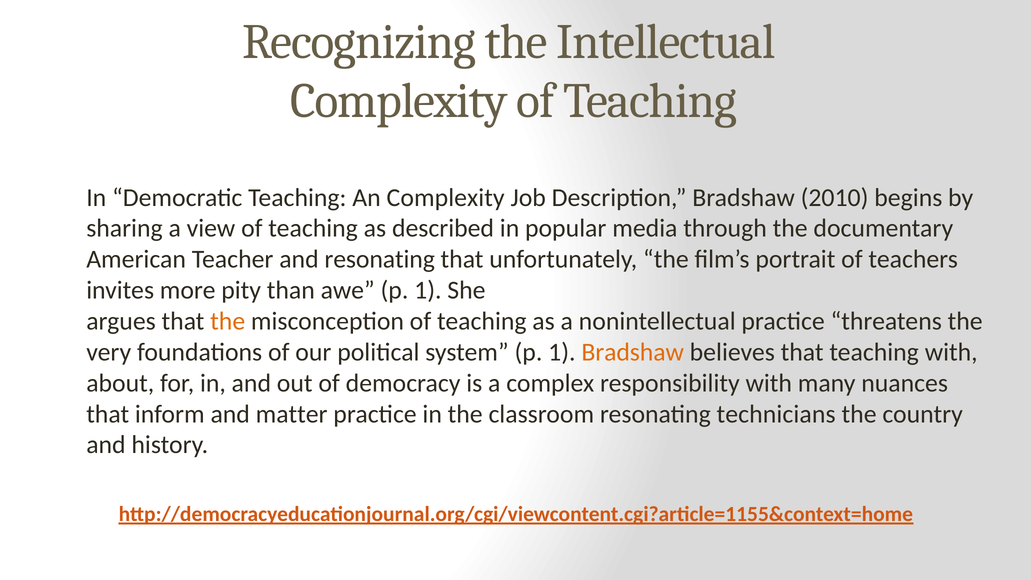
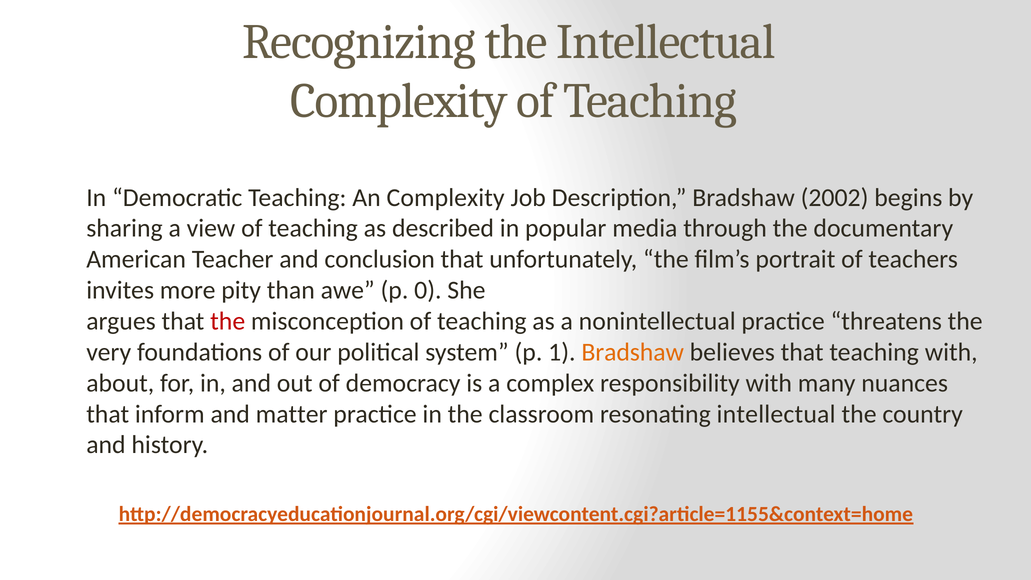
2010: 2010 -> 2002 (835, 197)
and resonating: resonating -> conclusion (380, 259)
awe p 1: 1 -> 0 (428, 290)
the colour: orange -> red (228, 321)
resonating technicians: technicians -> intellectual (776, 414)
